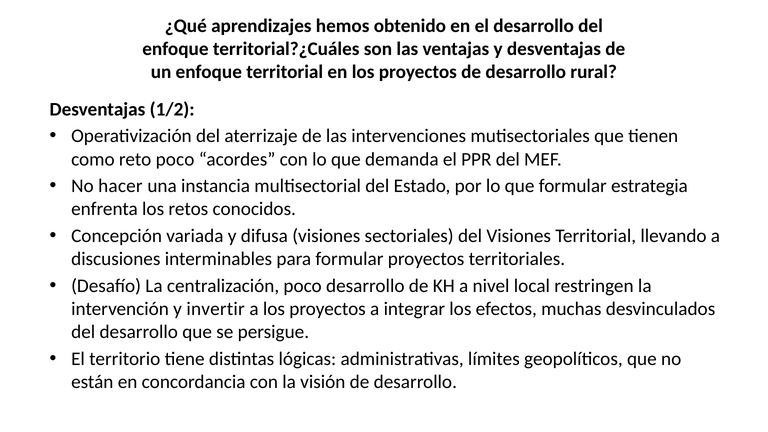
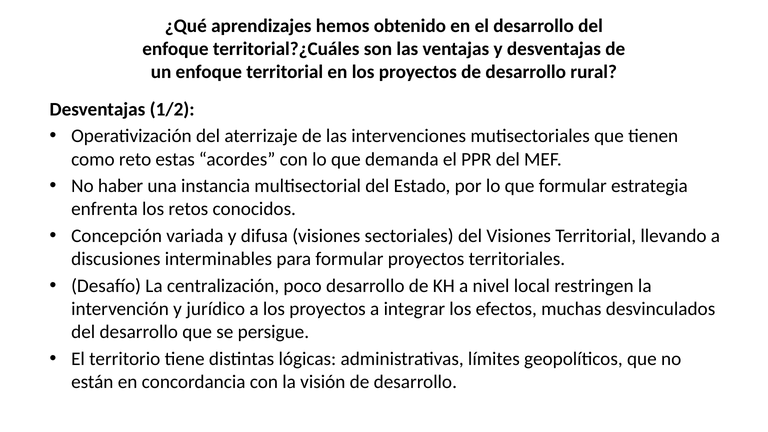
reto poco: poco -> estas (175, 159)
hacer: hacer -> haber (121, 186)
invertir: invertir -> jurídico (216, 309)
